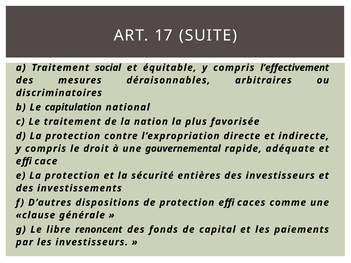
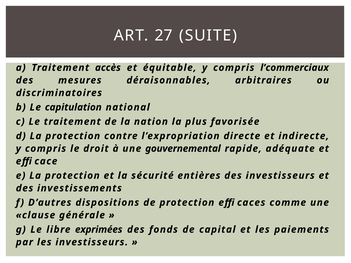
17: 17 -> 27 (164, 36)
social: social -> accès (108, 68)
l’effectivement: l’effectivement -> l’commerciaux (295, 68)
renoncent: renoncent -> exprimées (99, 230)
